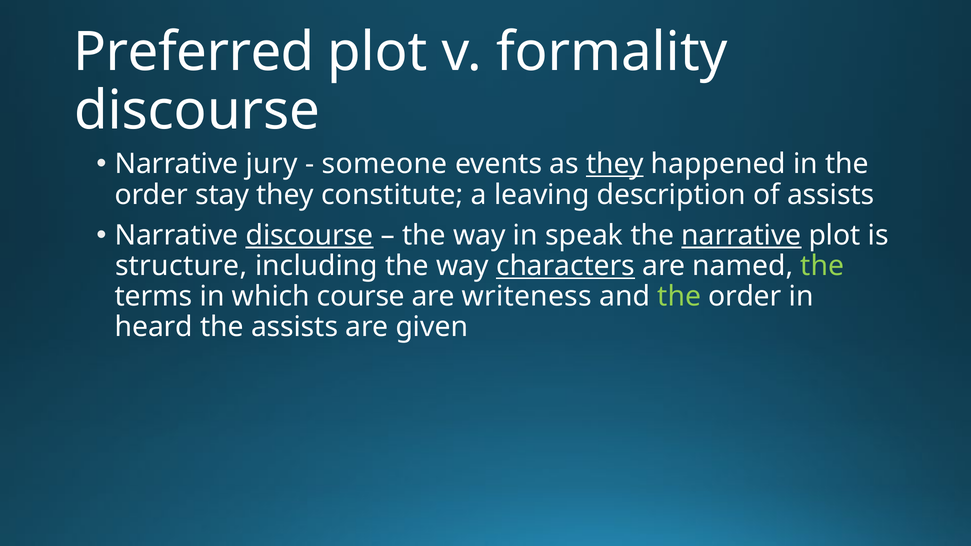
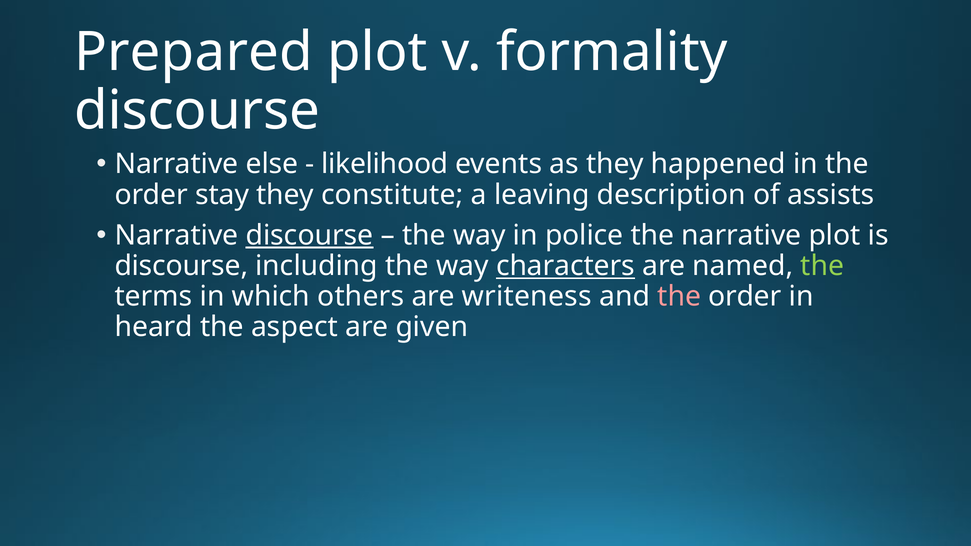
Preferred: Preferred -> Prepared (193, 52)
jury: jury -> else (272, 164)
someone: someone -> likelihood (385, 164)
they underline: present -> none (615, 164)
speak: speak -> police (584, 235)
narrative underline: present -> none (741, 235)
structure: structure -> discourse (181, 266)
course: course -> others (361, 297)
the colour: light green -> pink (679, 297)
the assists: assists -> aspect (294, 327)
